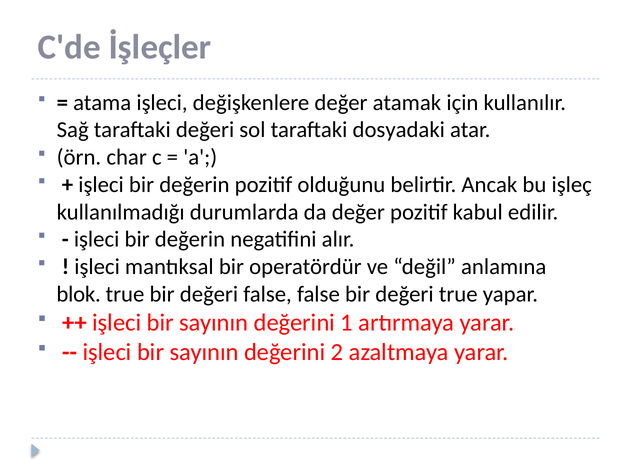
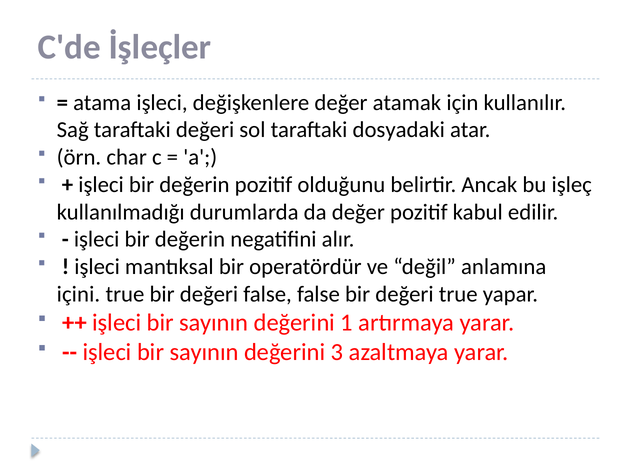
blok: blok -> içini (78, 294)
2: 2 -> 3 (337, 352)
